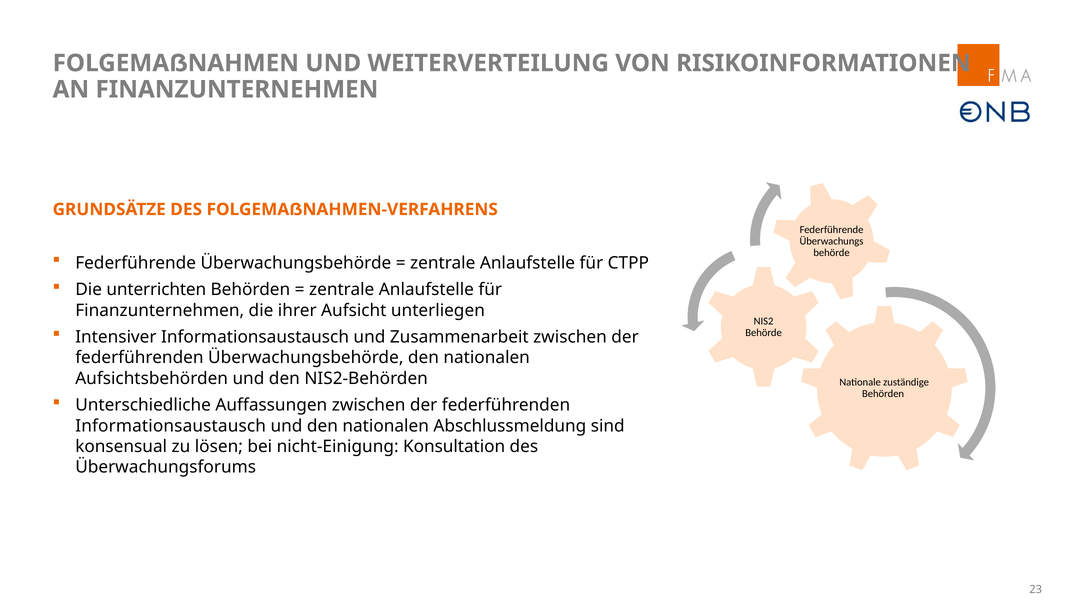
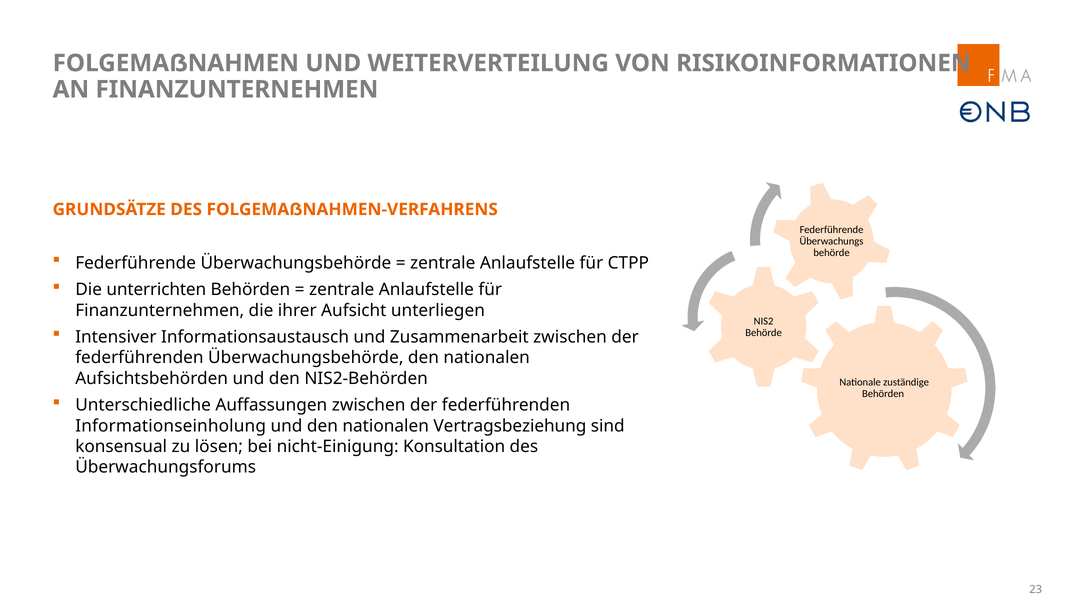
Informationsaustausch: Informationsaustausch -> Informationseinholung (171, 426)
Abschlussmeldung: Abschlussmeldung -> Vertragsbeziehung (510, 426)
